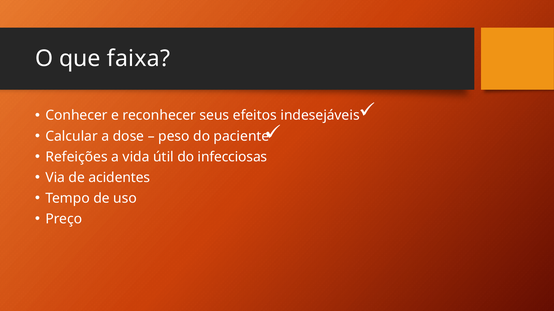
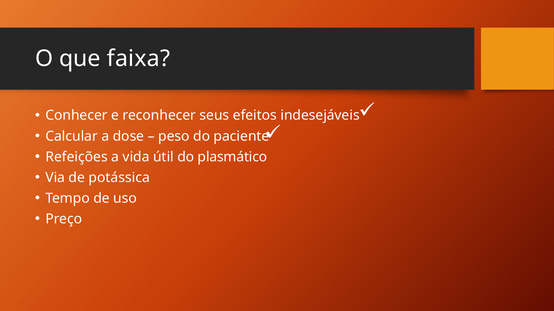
infecciosas: infecciosas -> plasmático (232, 157)
acidentes: acidentes -> potássica (119, 178)
